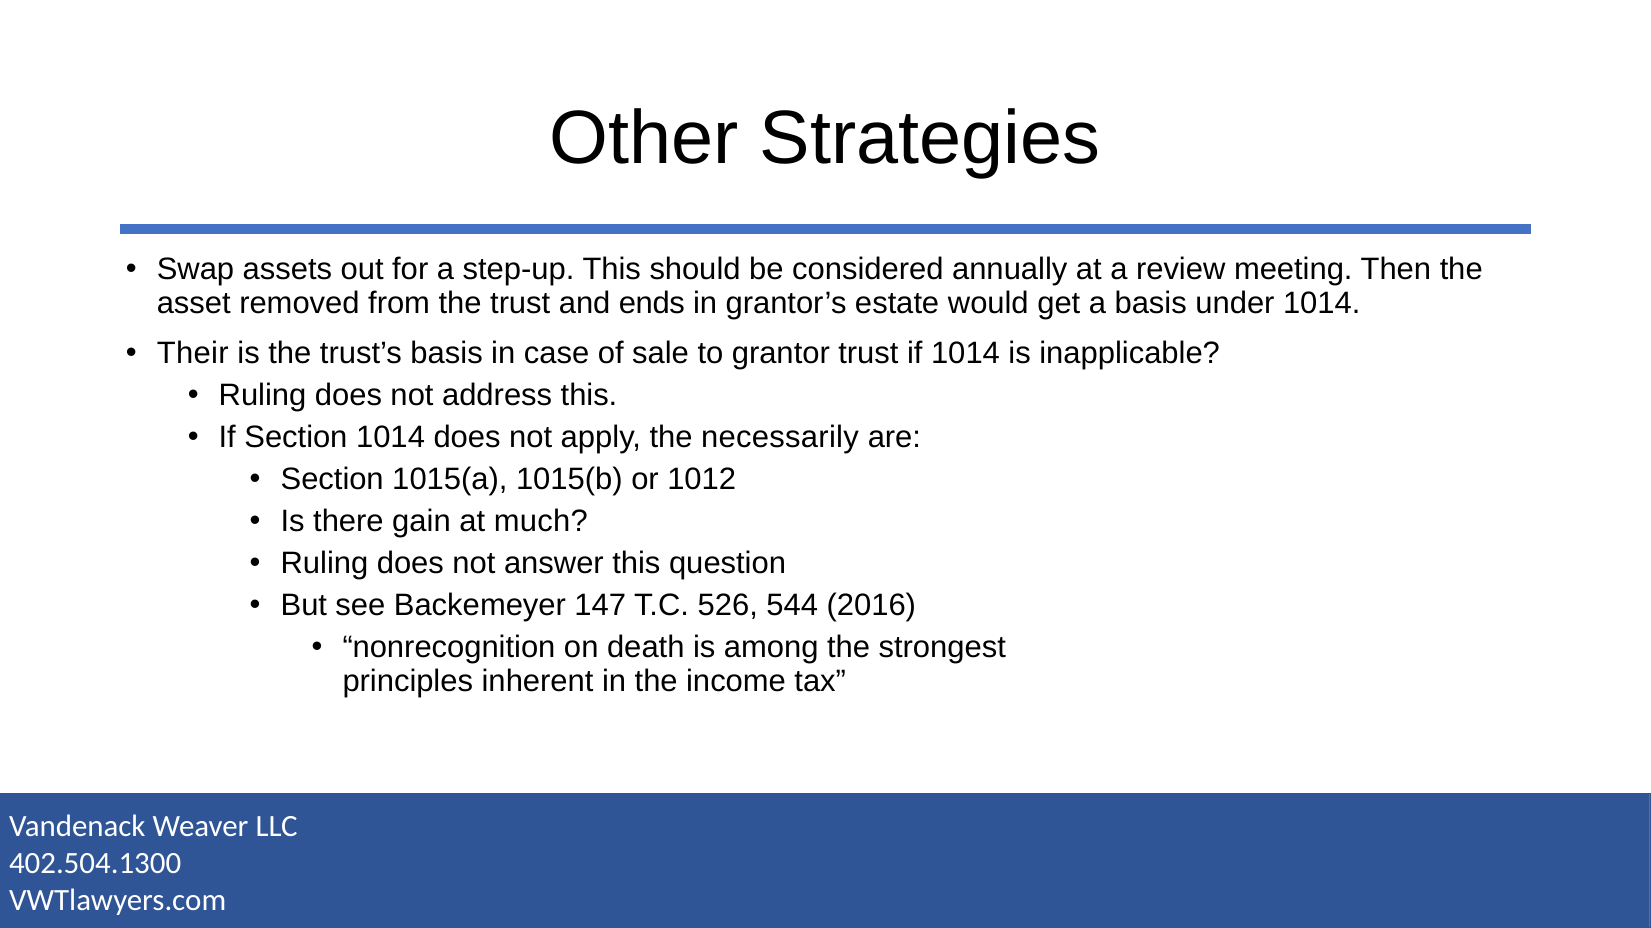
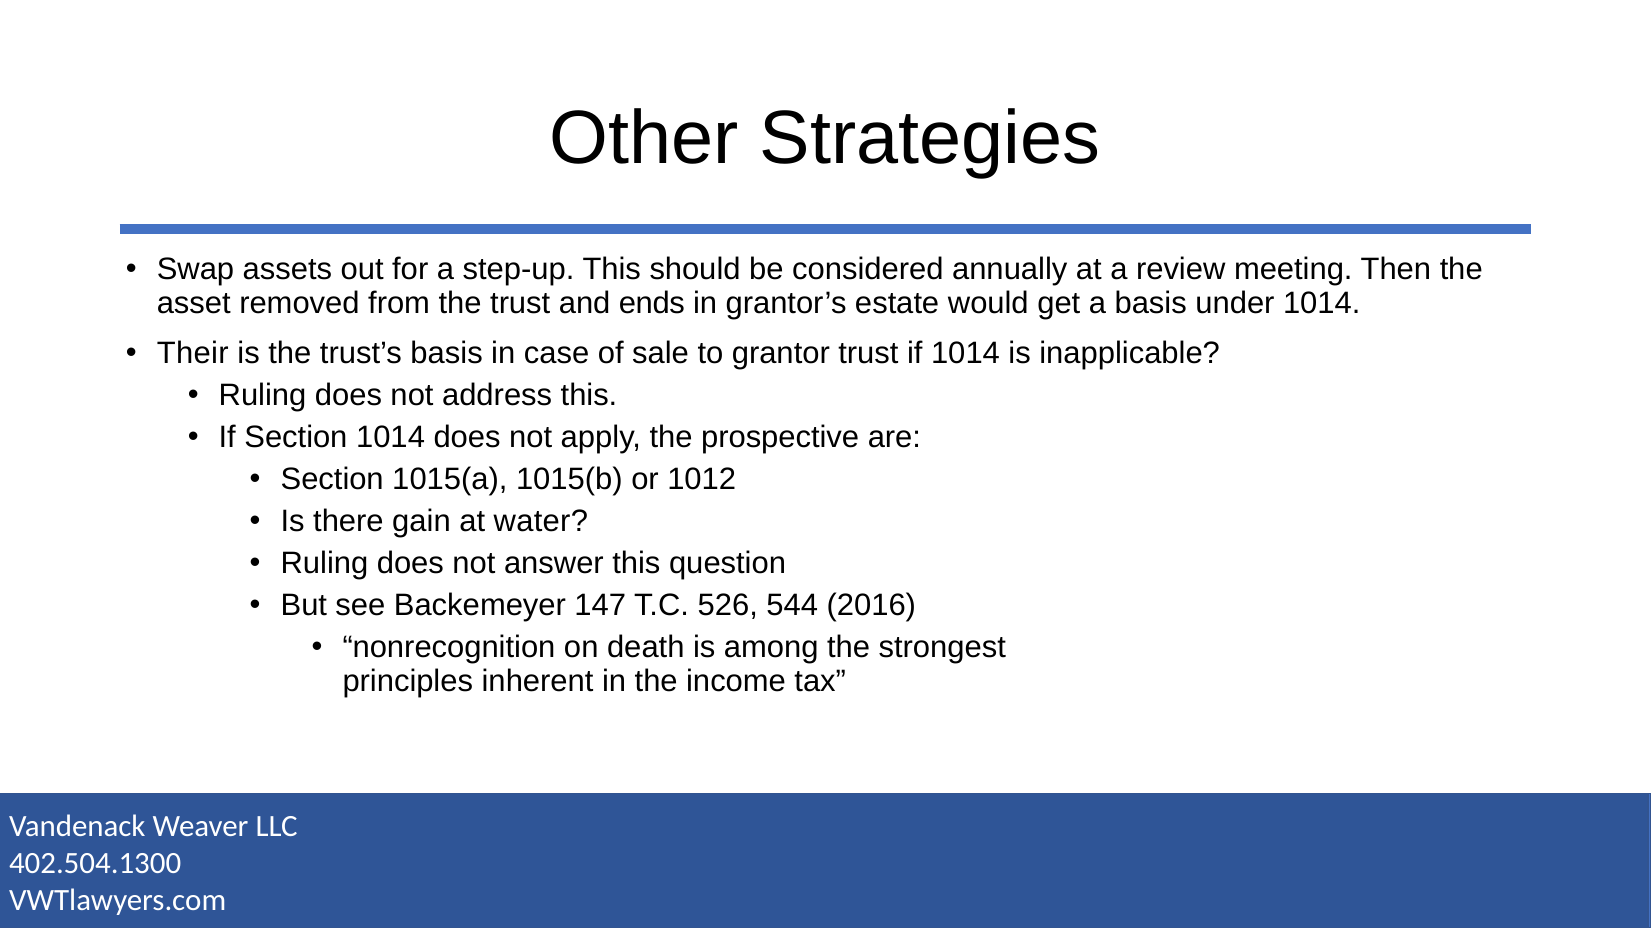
necessarily: necessarily -> prospective (780, 438)
much: much -> water (541, 522)
